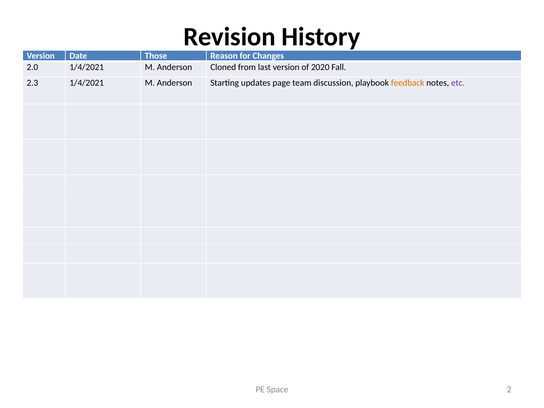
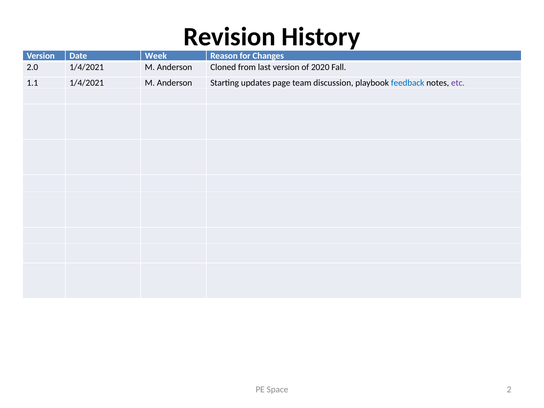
Those: Those -> Week (156, 56)
2.3: 2.3 -> 1.1 (32, 83)
feedback colour: orange -> blue (408, 83)
